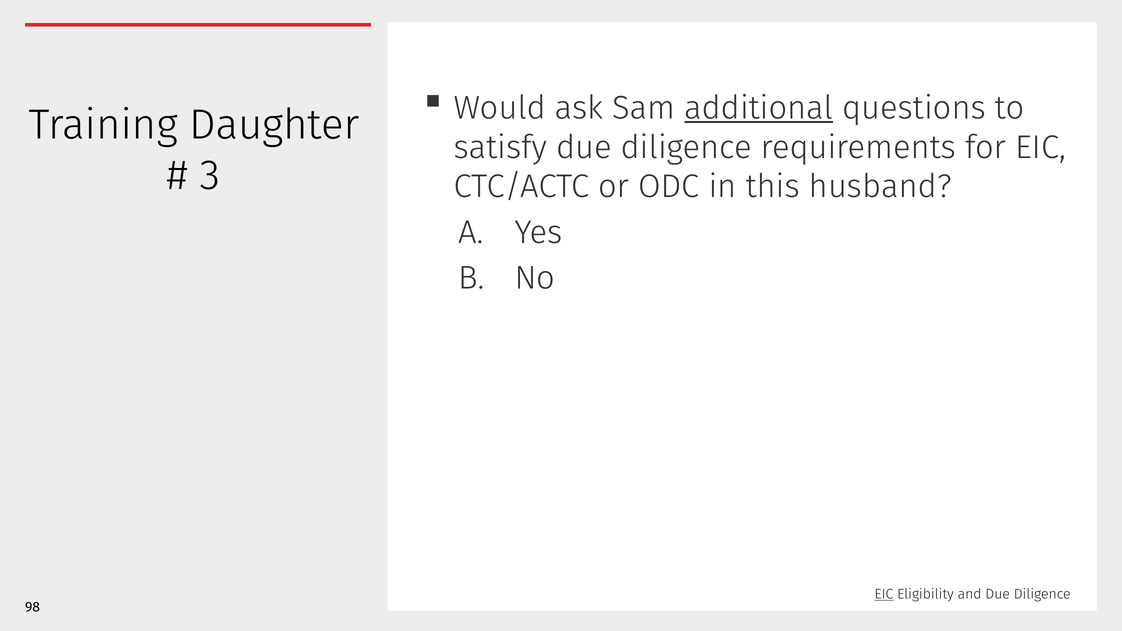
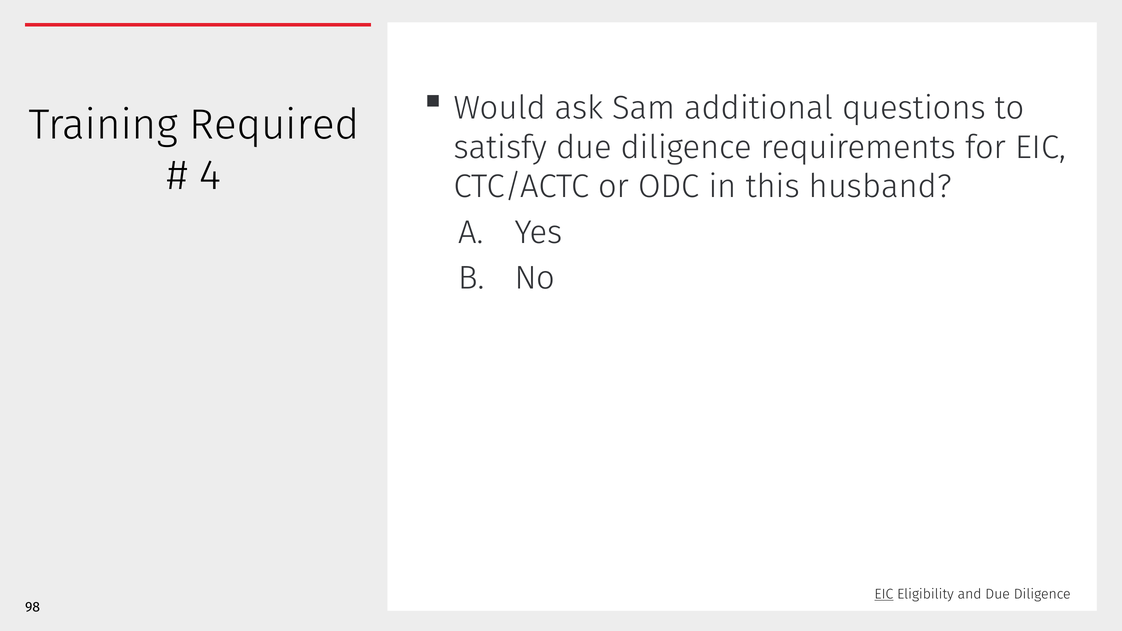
additional underline: present -> none (759, 108)
Daughter: Daughter -> Required (274, 125)
3: 3 -> 4 (210, 176)
